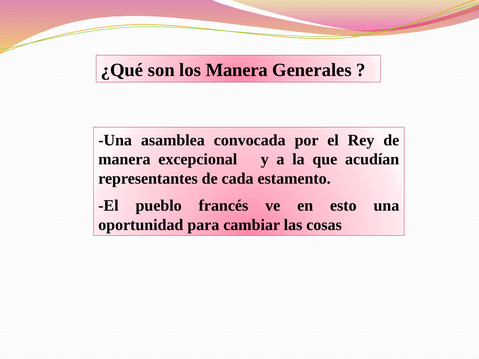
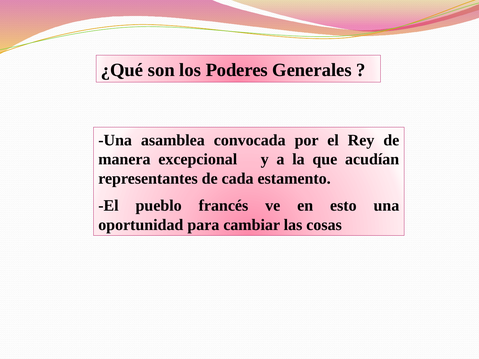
los Manera: Manera -> Poderes (237, 70)
